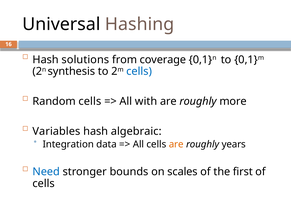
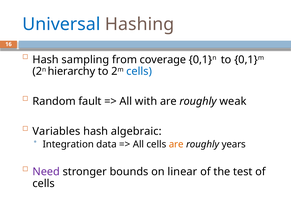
Universal colour: black -> blue (61, 24)
solutions: solutions -> sampling (85, 60)
synthesis: synthesis -> hierarchy (71, 71)
Random cells: cells -> fault (90, 101)
more: more -> weak (233, 101)
Need colour: blue -> purple (46, 172)
scales: scales -> linear (182, 172)
first: first -> test (243, 172)
